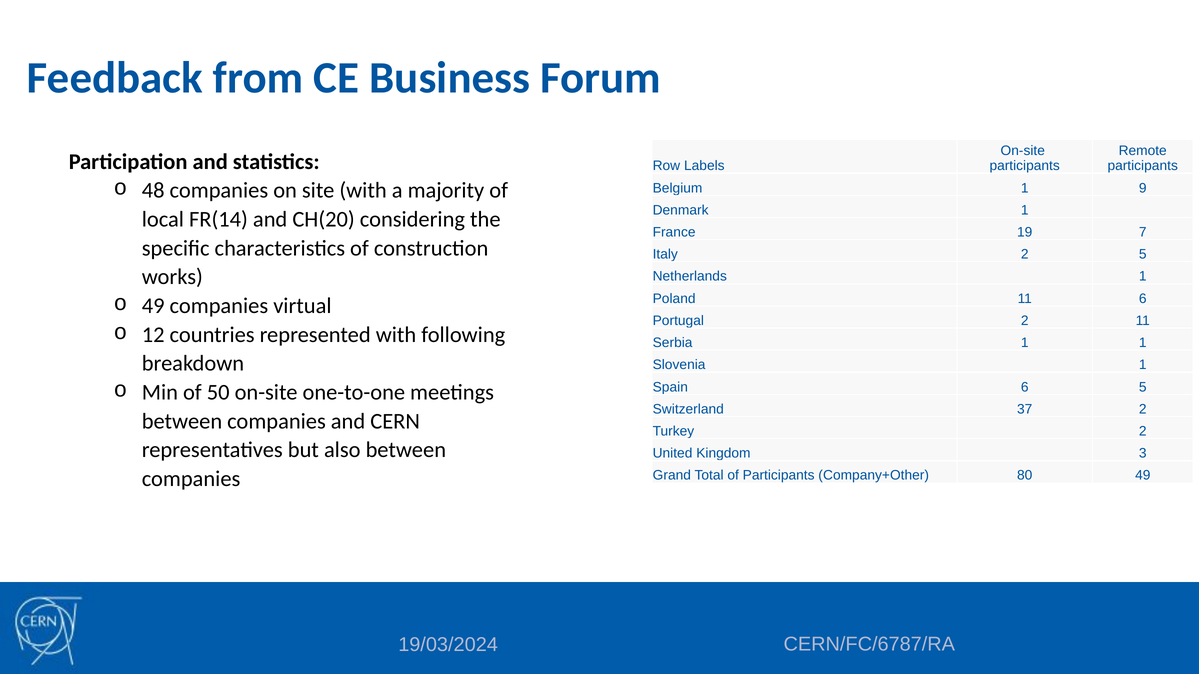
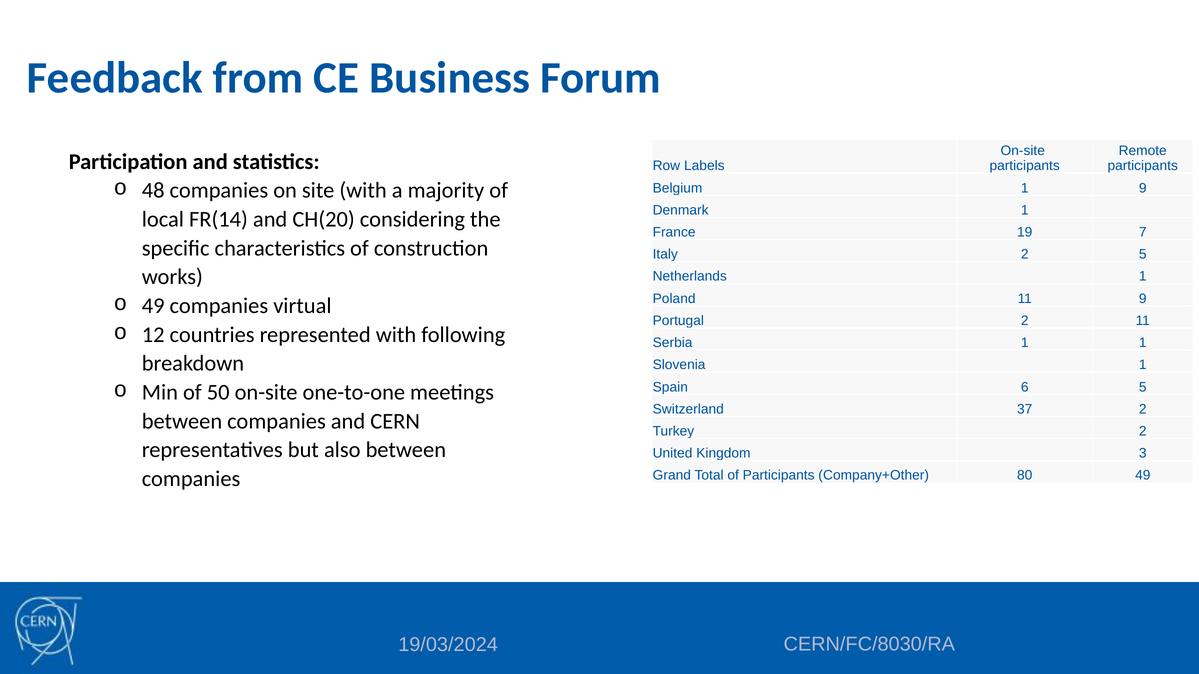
11 6: 6 -> 9 (1143, 299)
CERN/FC/6787/RA: CERN/FC/6787/RA -> CERN/FC/8030/RA (869, 644)
